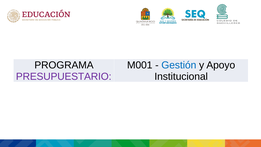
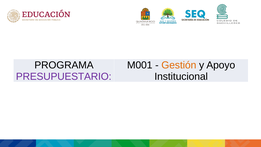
Gestión colour: blue -> orange (179, 65)
